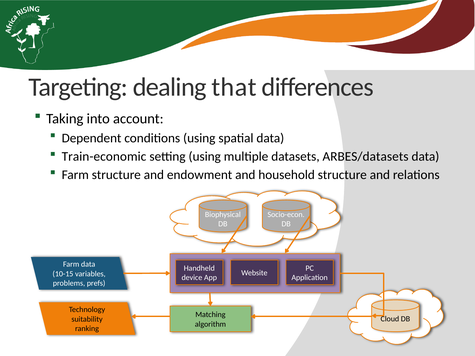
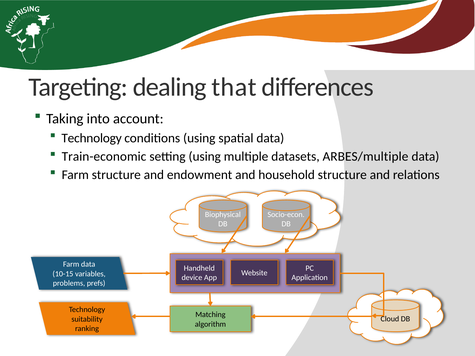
Dependent: Dependent -> Technology (92, 138)
ARBES/datasets: ARBES/datasets -> ARBES/multiple (366, 157)
